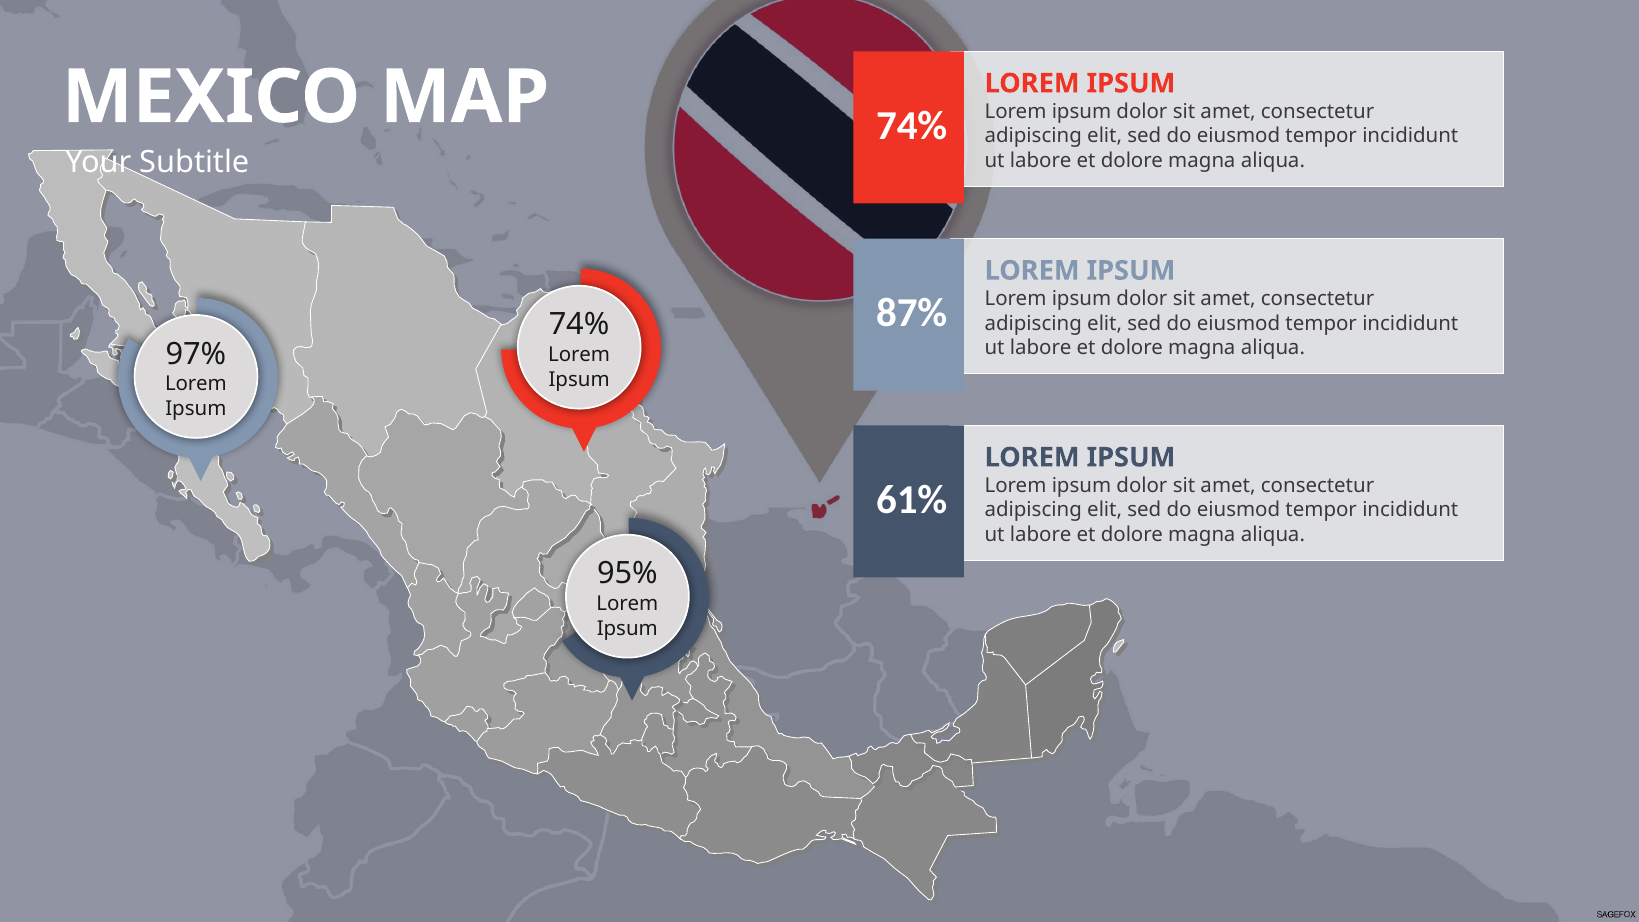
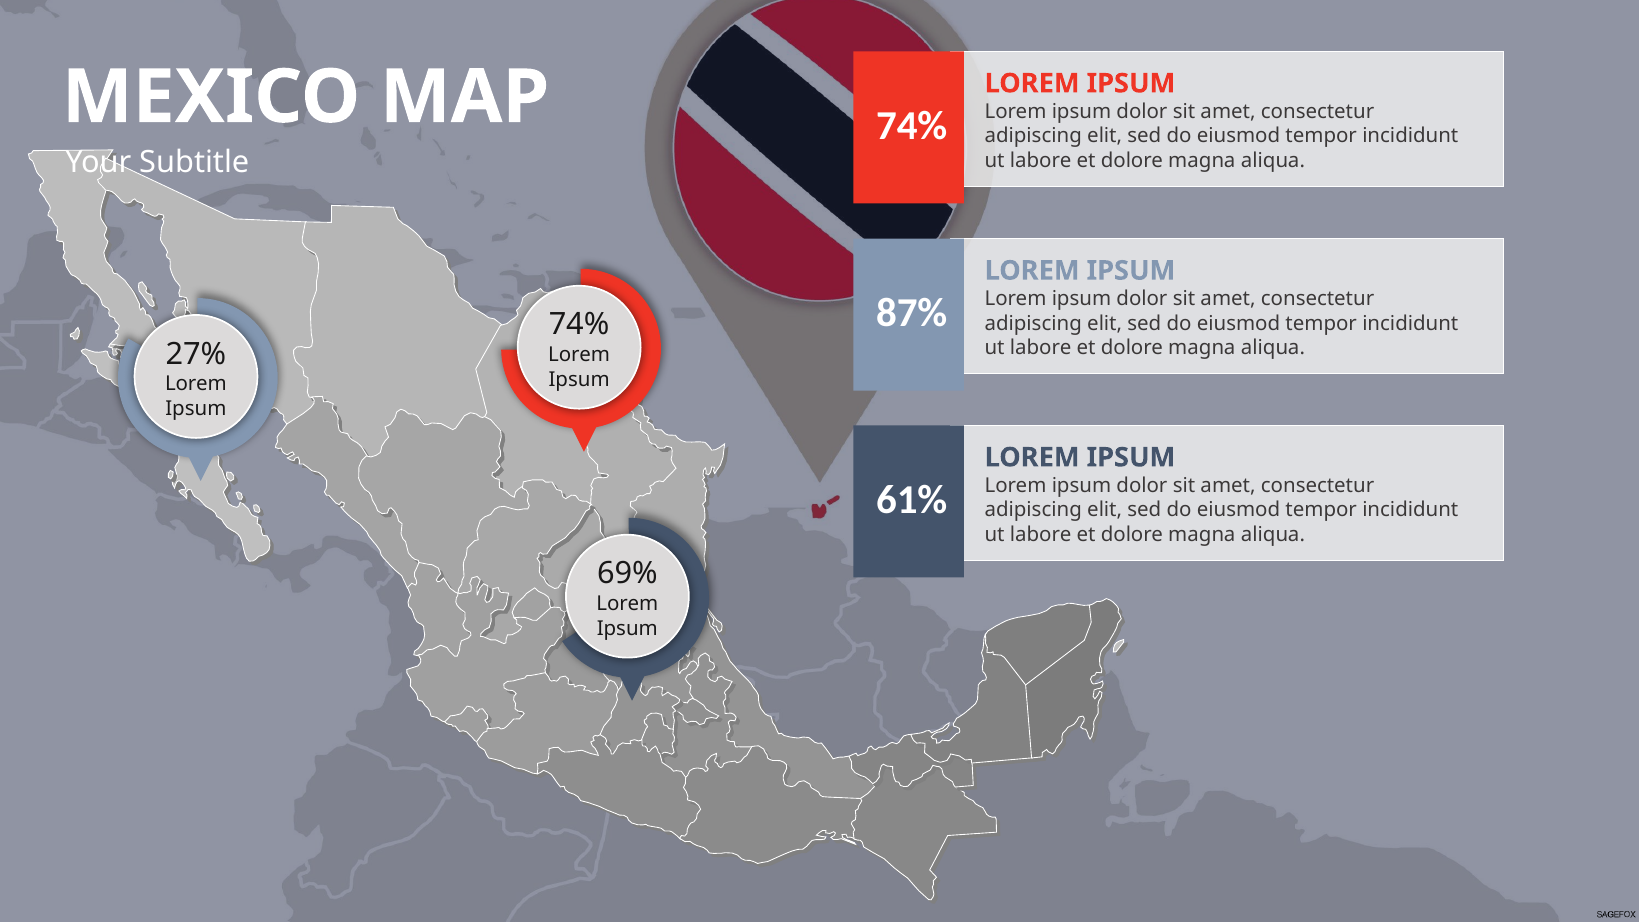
97%: 97% -> 27% (196, 354)
95%: 95% -> 69% (627, 574)
